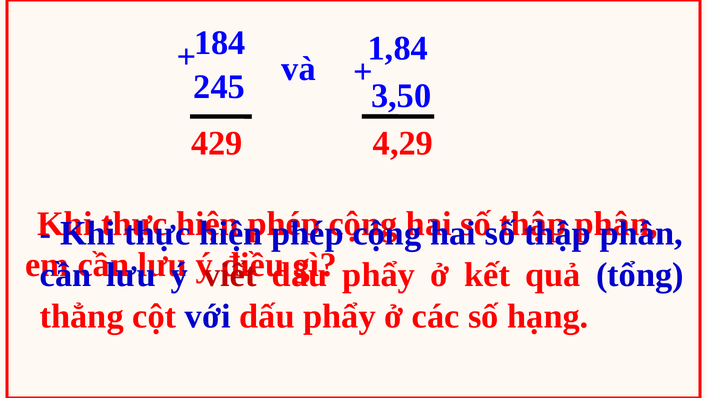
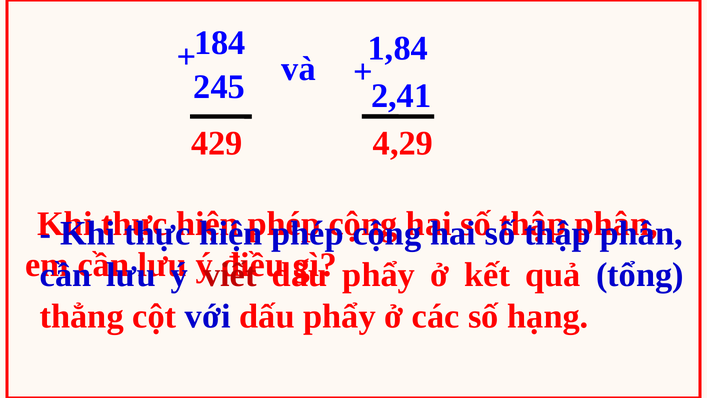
3,50: 3,50 -> 2,41 (401, 96)
